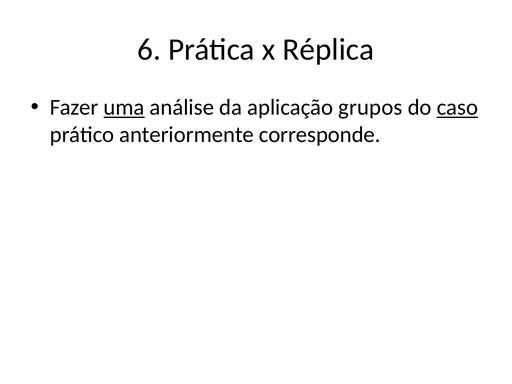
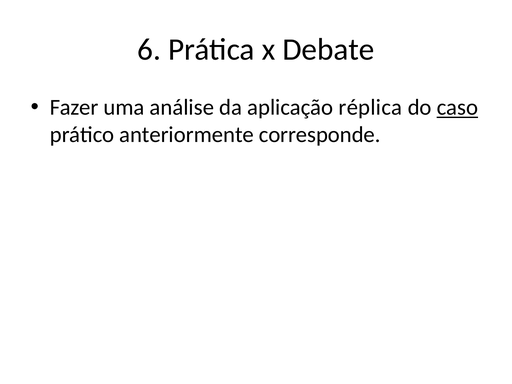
Réplica: Réplica -> Debate (328, 50)
uma underline: present -> none (124, 107)
grupos: grupos -> réplica (370, 107)
